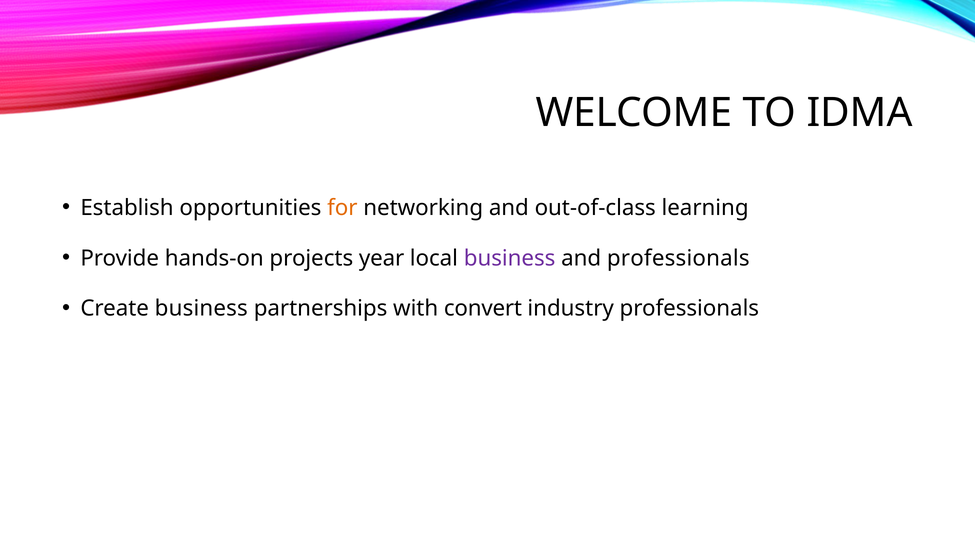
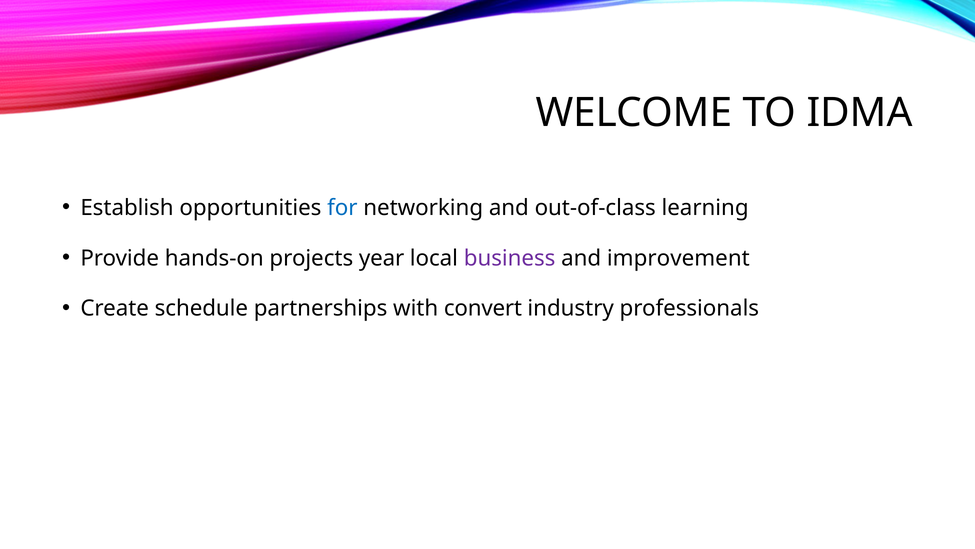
for colour: orange -> blue (342, 208)
and professionals: professionals -> improvement (678, 258)
Create business: business -> schedule (201, 308)
